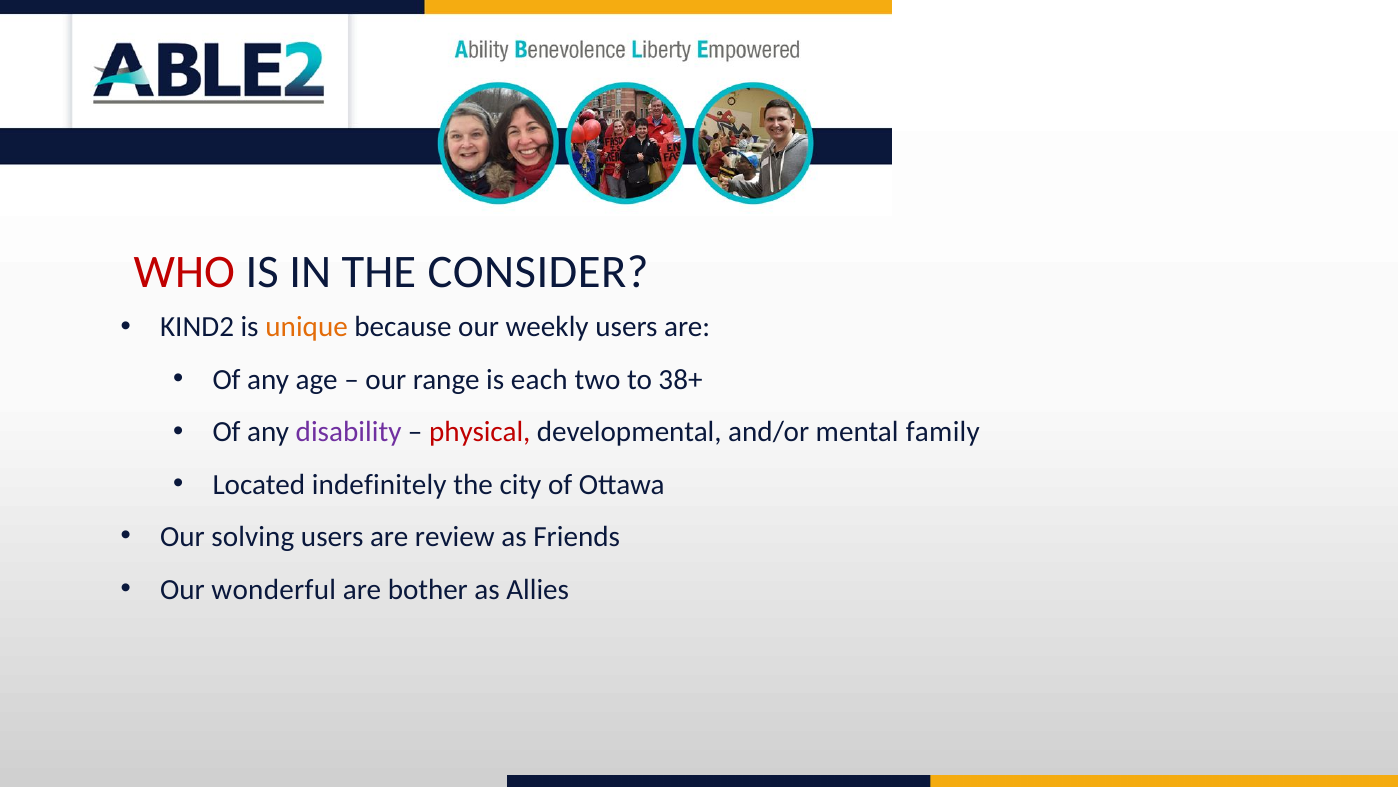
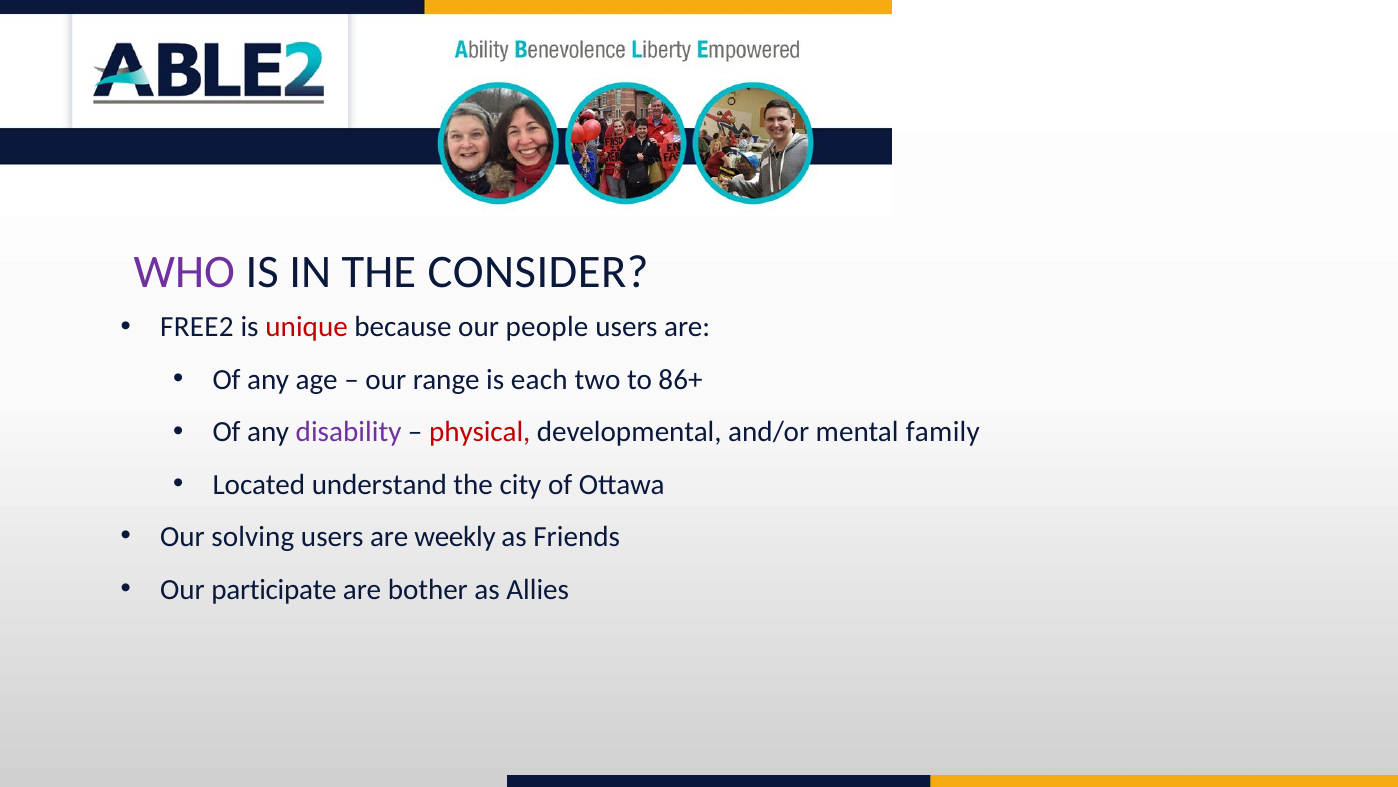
WHO colour: red -> purple (184, 272)
KIND2: KIND2 -> FREE2 (197, 327)
unique colour: orange -> red (307, 327)
weekly: weekly -> people (547, 327)
38+: 38+ -> 86+ (681, 379)
indefinitely: indefinitely -> understand (379, 484)
review: review -> weekly (455, 537)
wonderful: wonderful -> participate (274, 589)
